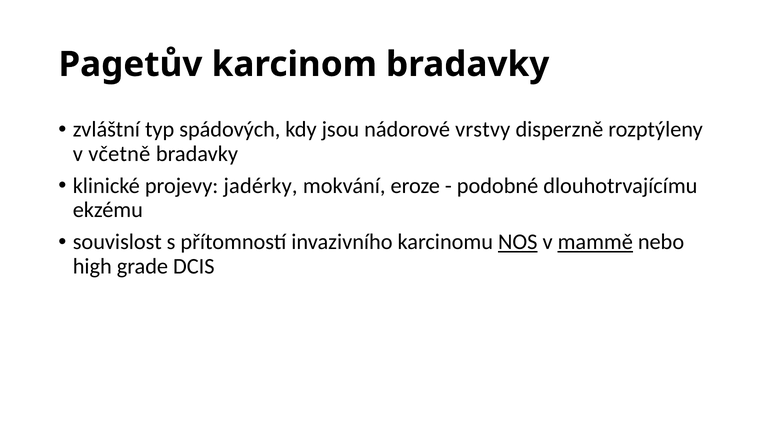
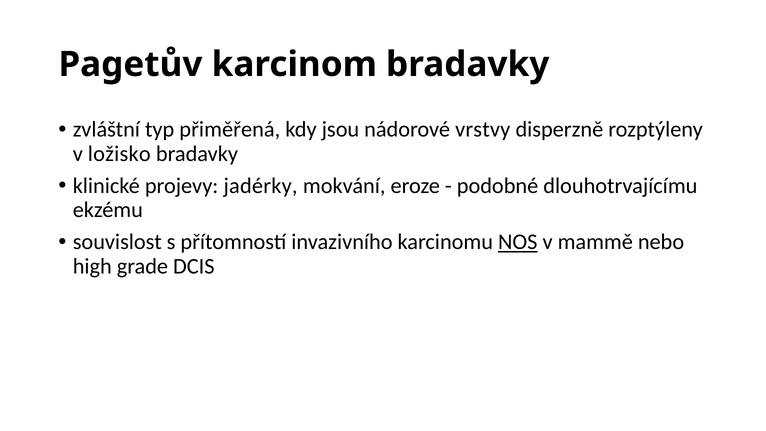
spádových: spádových -> přiměřená (230, 130)
včetně: včetně -> ložisko (119, 154)
mammě underline: present -> none (595, 242)
